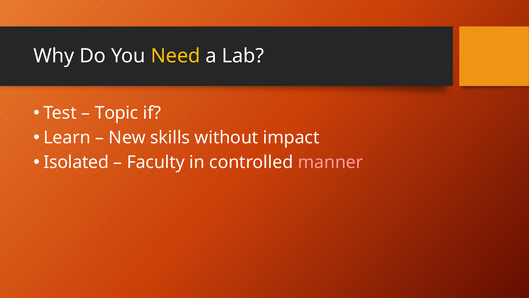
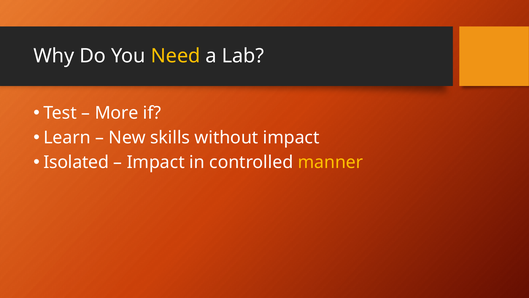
Topic: Topic -> More (117, 113)
Faculty: Faculty -> Impact (156, 162)
manner colour: pink -> yellow (330, 162)
